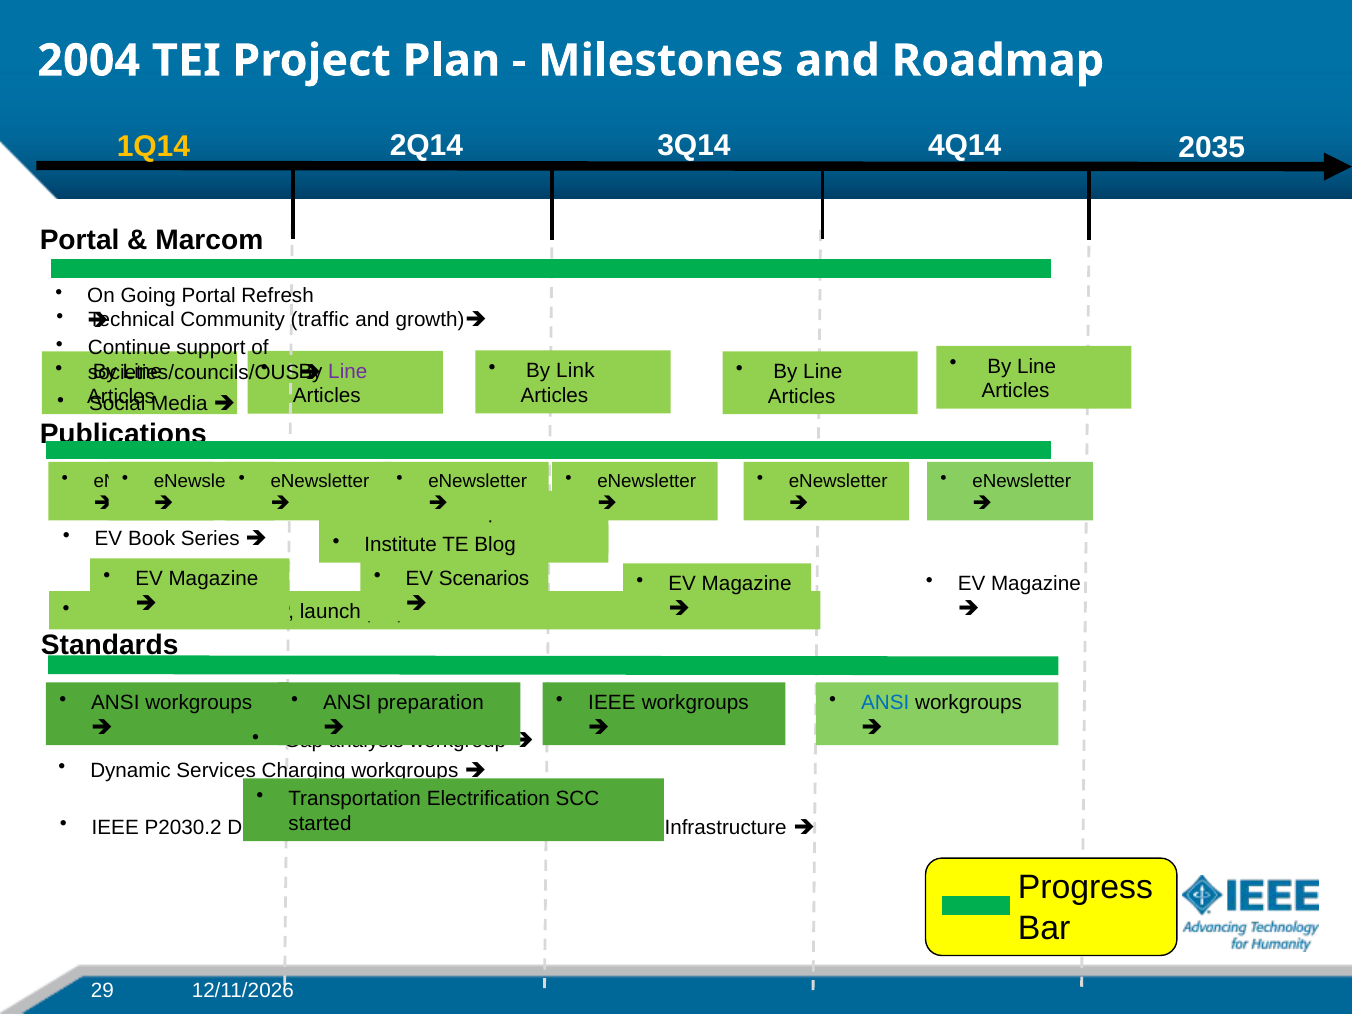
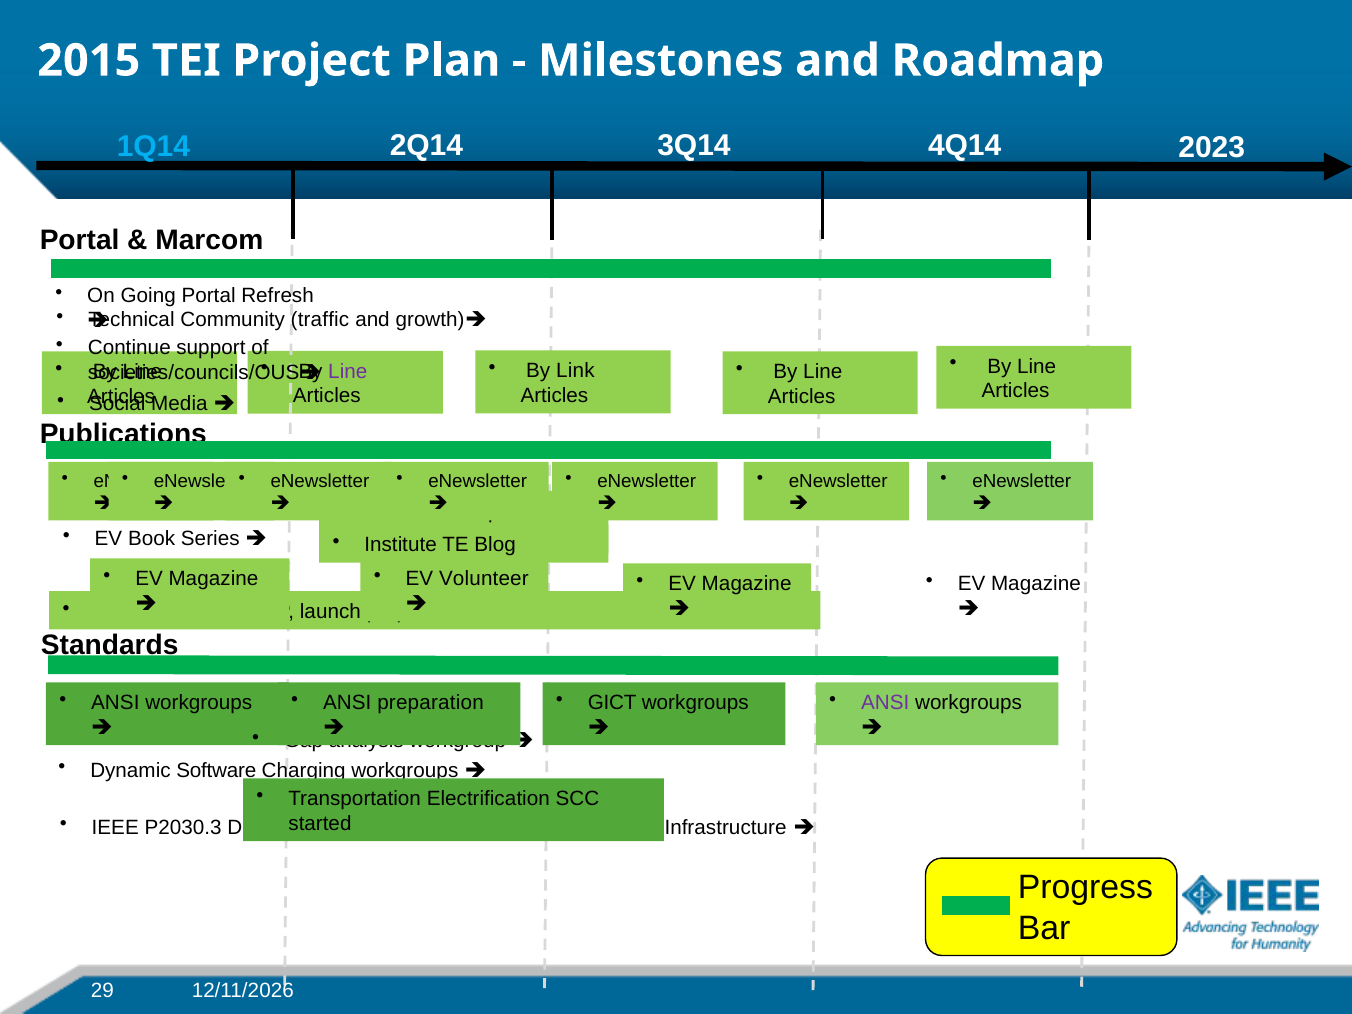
2004: 2004 -> 2015 (89, 61)
2035: 2035 -> 2023 (1212, 148)
1Q14 colour: yellow -> light blue (153, 146)
Scenarios: Scenarios -> Volunteer (484, 579)
IEEE: IEEE -> GICT (612, 703)
ANSI colour: blue -> purple (885, 703)
Services: Services -> Software (216, 770)
P2030.2: P2030.2 -> P2030.3 (183, 827)
